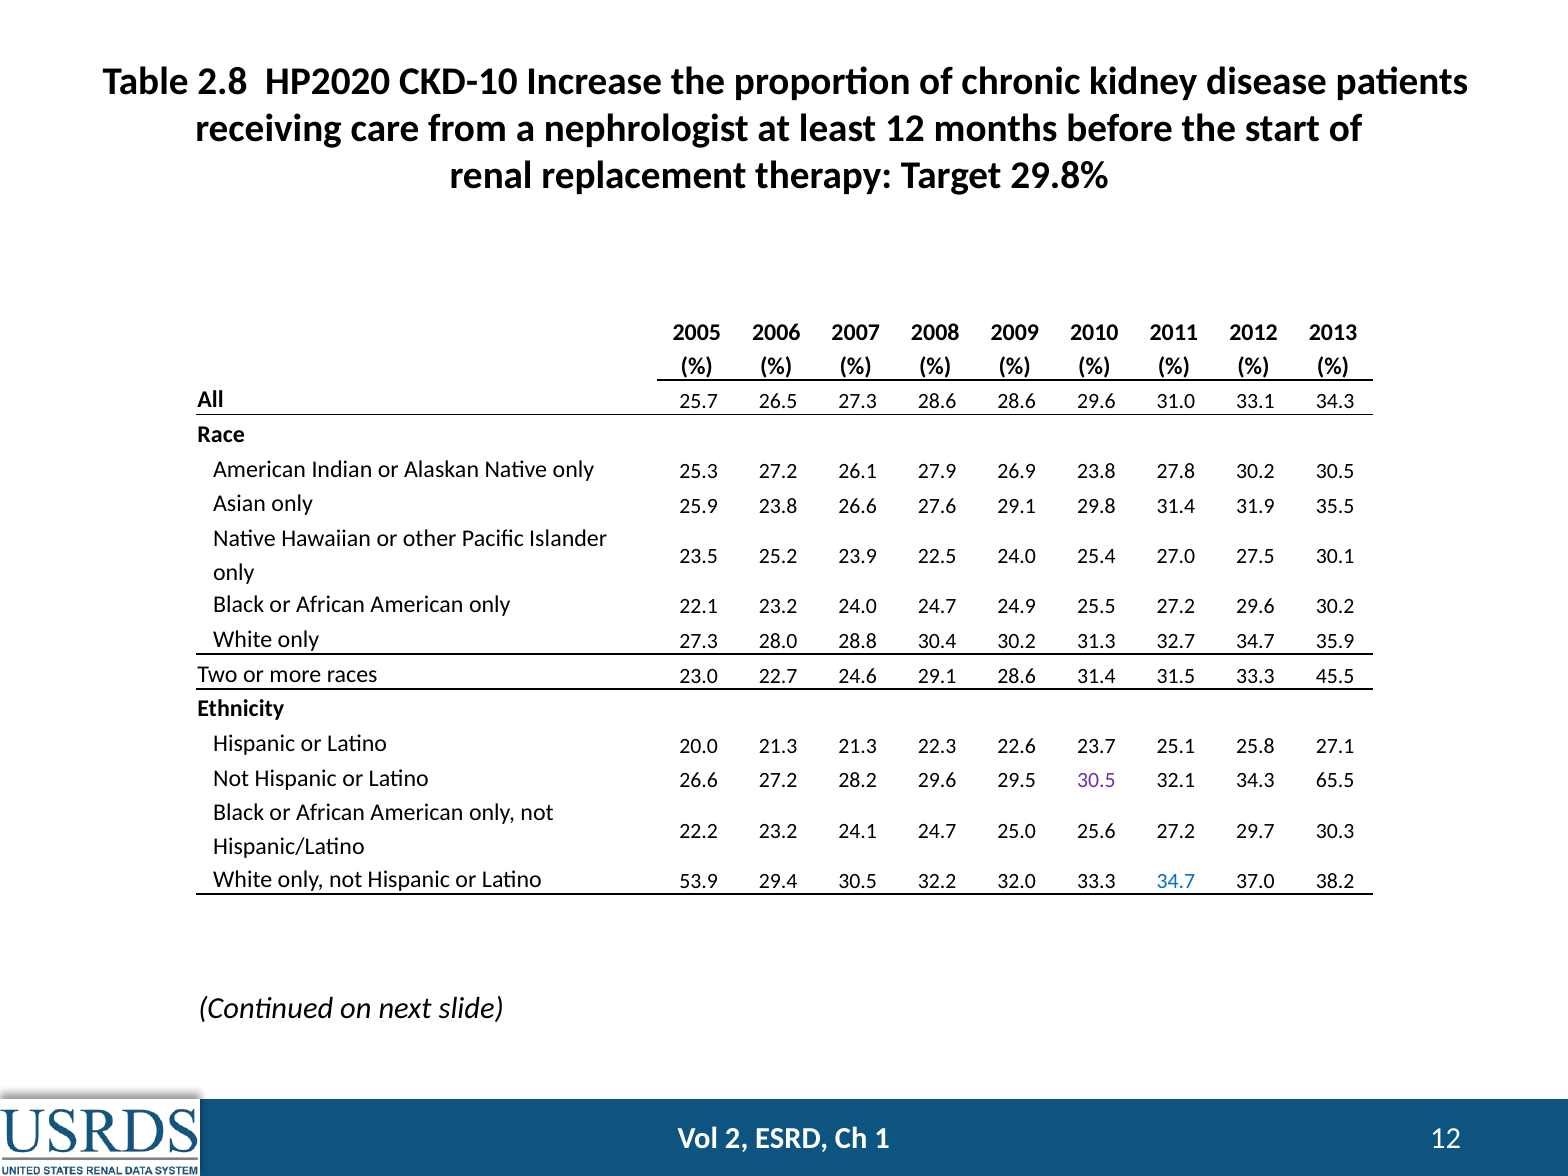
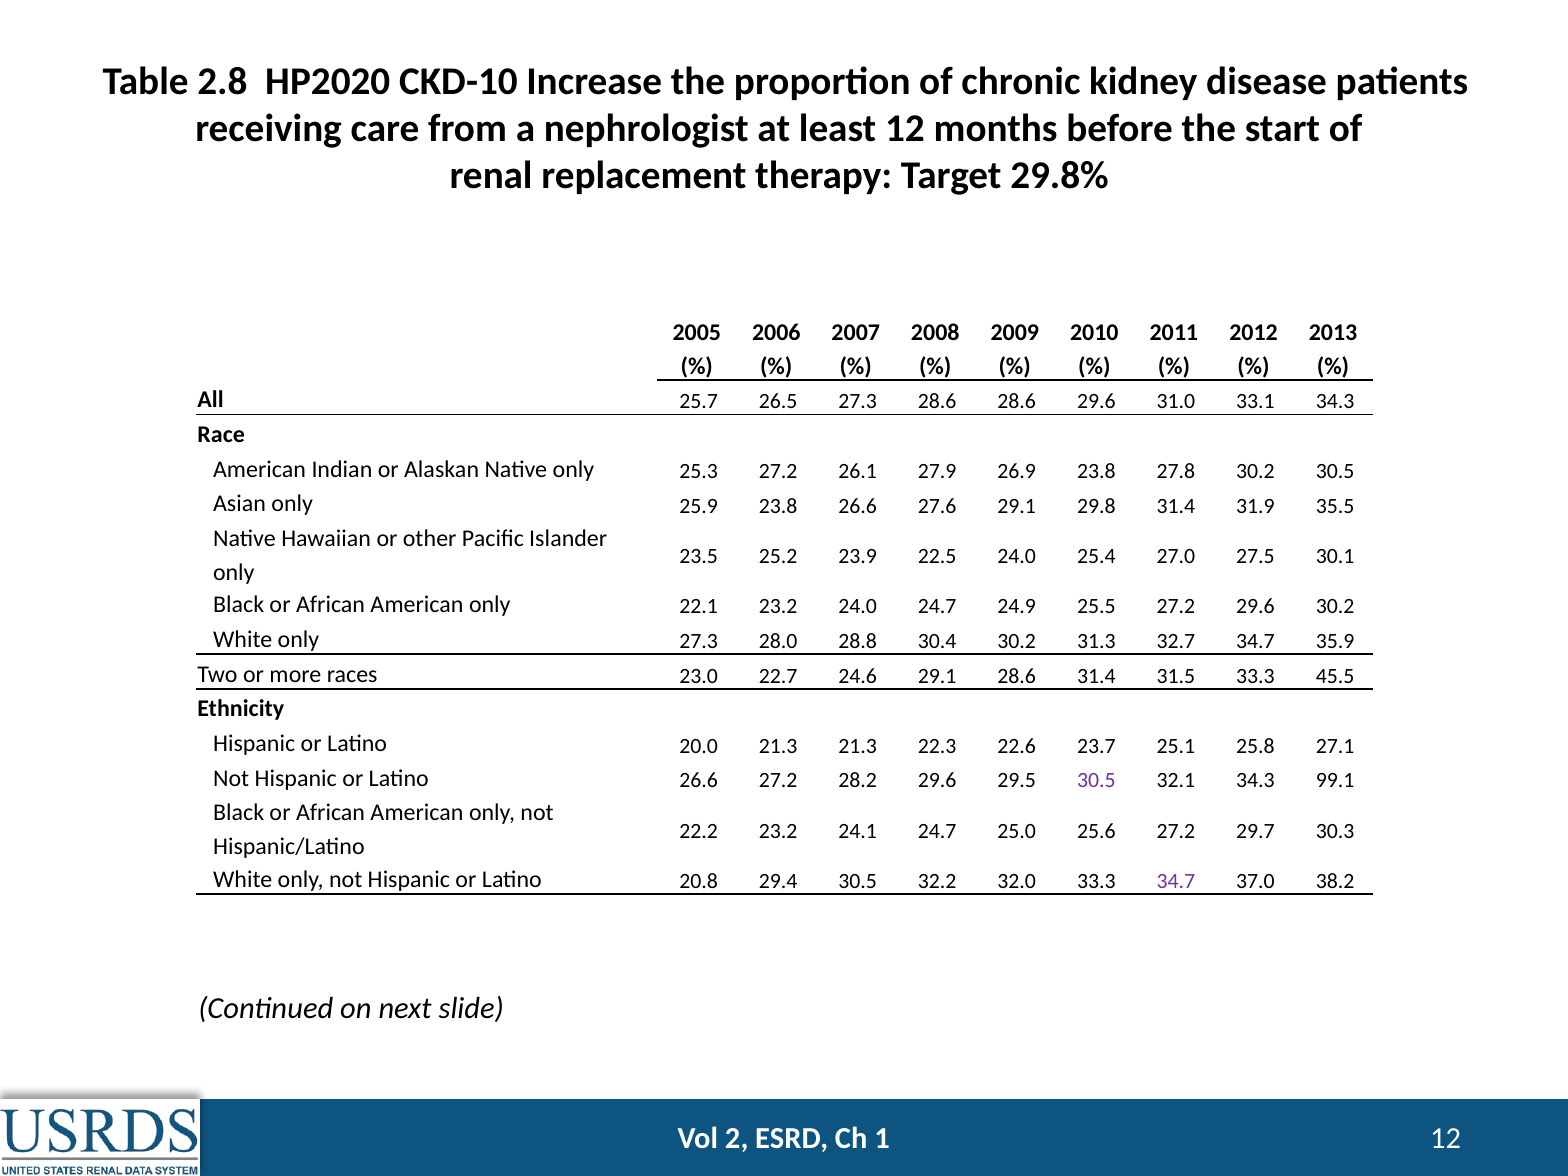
65.5: 65.5 -> 99.1 (1335, 781)
53.9: 53.9 -> 20.8 (699, 881)
34.7 colour: blue -> purple (1176, 881)
